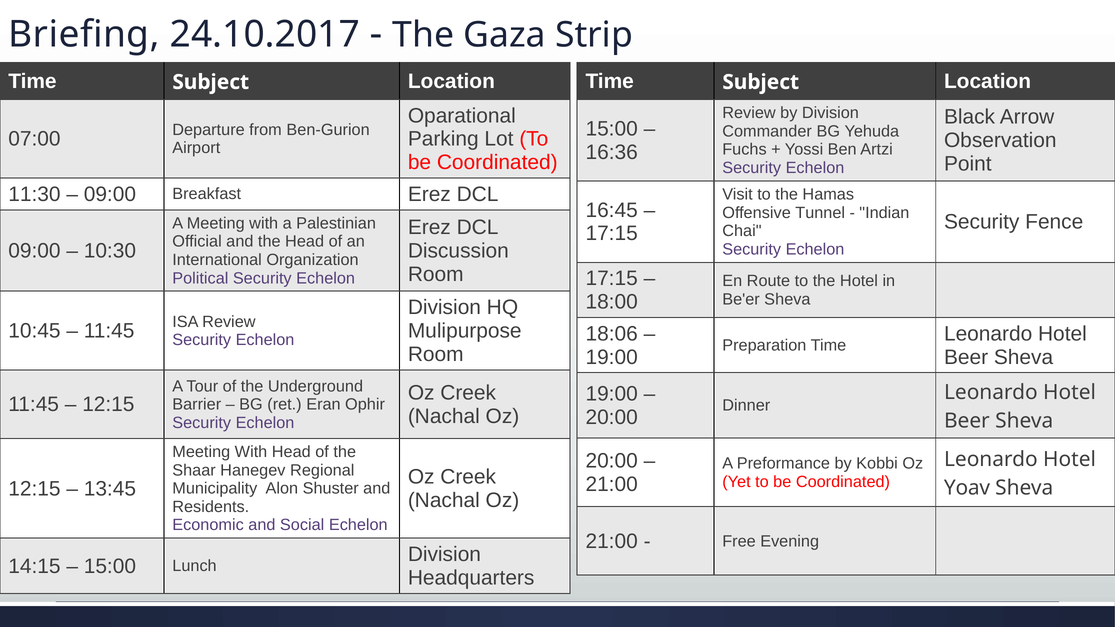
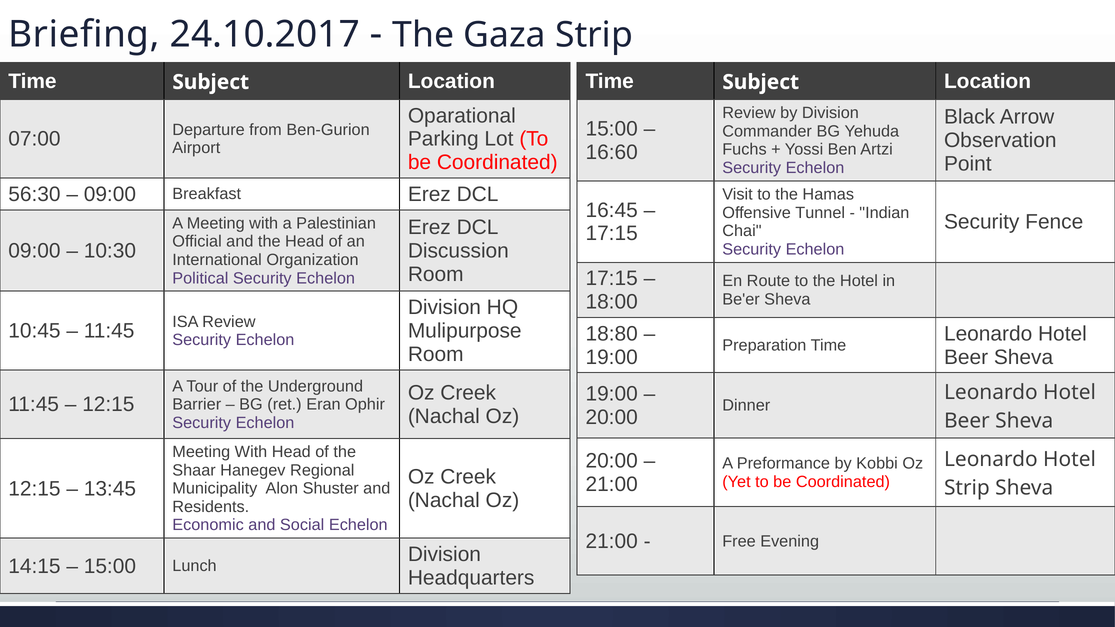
16:36: 16:36 -> 16:60 (612, 152)
11:30: 11:30 -> 56:30 (34, 194)
18:06: 18:06 -> 18:80 (612, 334)
Yoav: Yoav -> Strip (967, 488)
